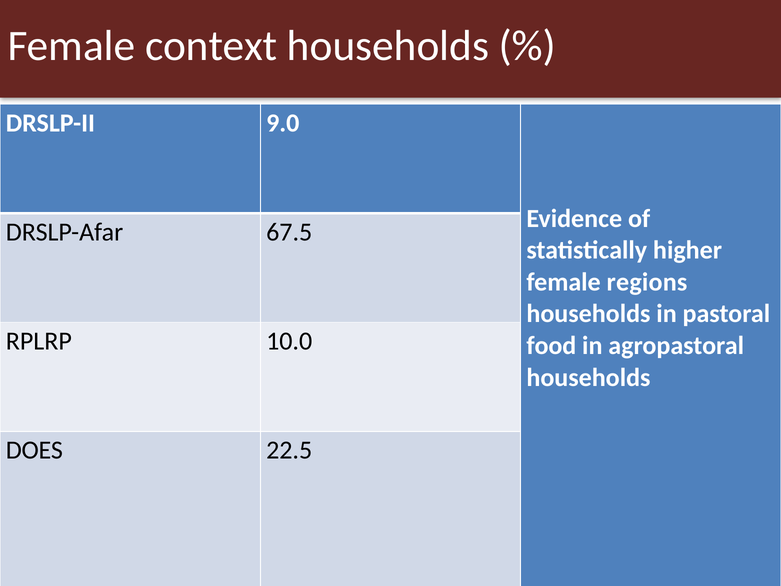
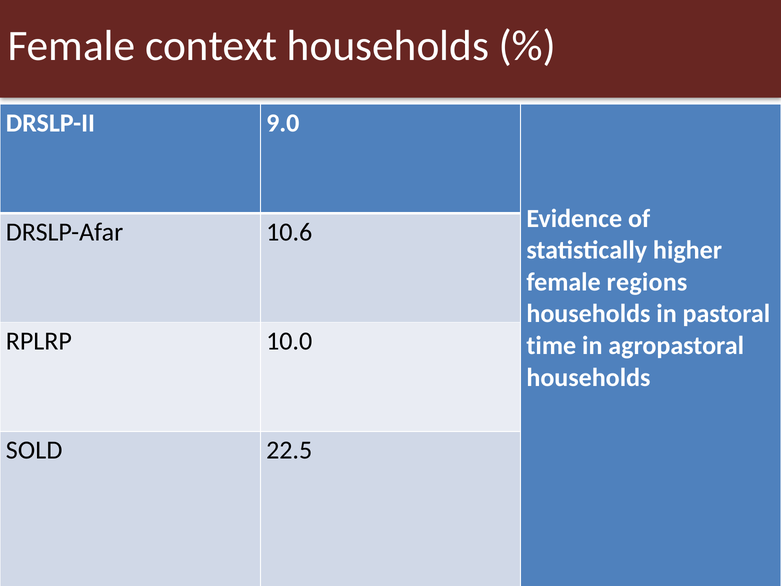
67.5: 67.5 -> 10.6 (289, 232)
food: food -> time (551, 346)
DOES: DOES -> SOLD (34, 450)
